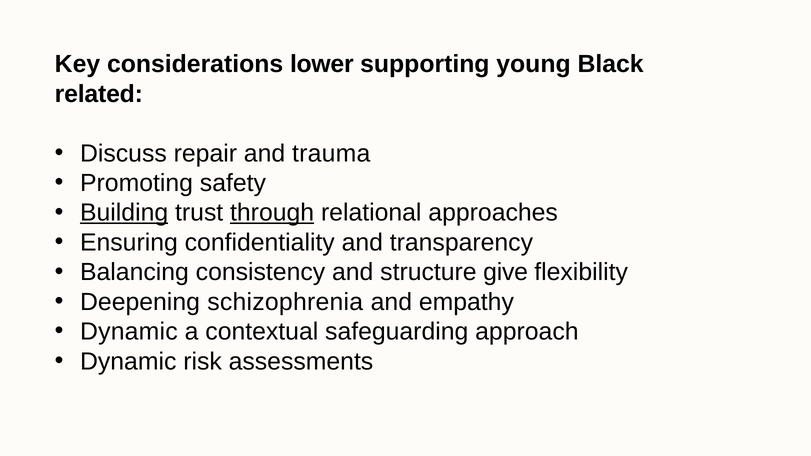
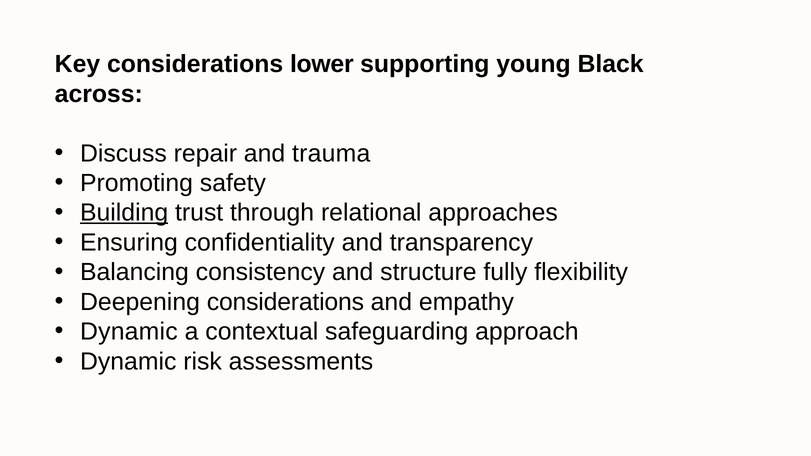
related: related -> across (99, 94)
through underline: present -> none (272, 213)
give: give -> fully (505, 272)
Deepening schizophrenia: schizophrenia -> considerations (285, 302)
